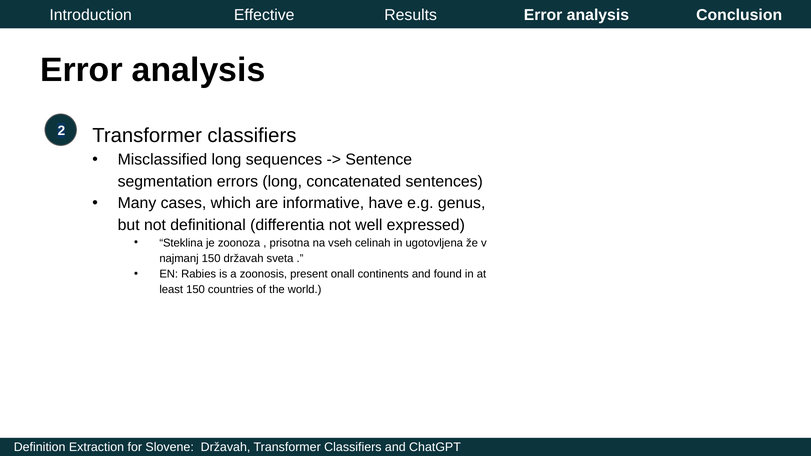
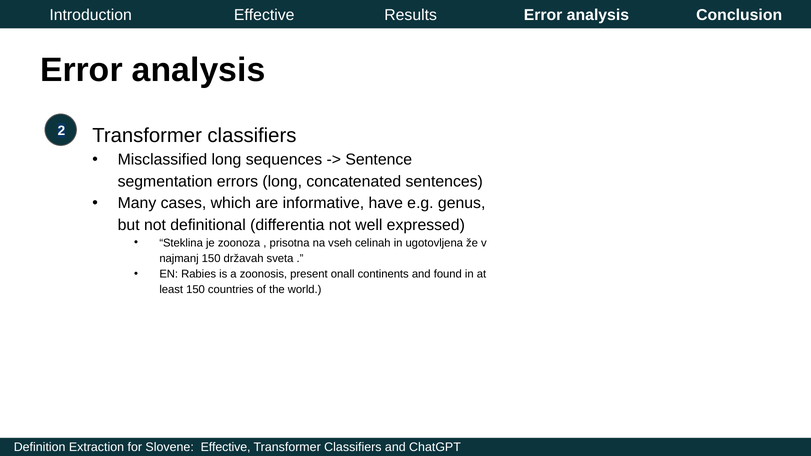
Slovene Državah: Državah -> Effective (226, 447)
